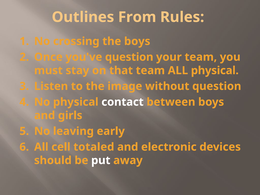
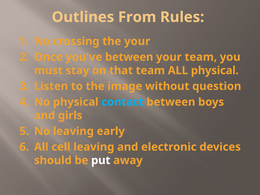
the boys: boys -> your (137, 41)
you've question: question -> between (129, 57)
contact colour: white -> light blue (123, 102)
cell totaled: totaled -> leaving (94, 147)
